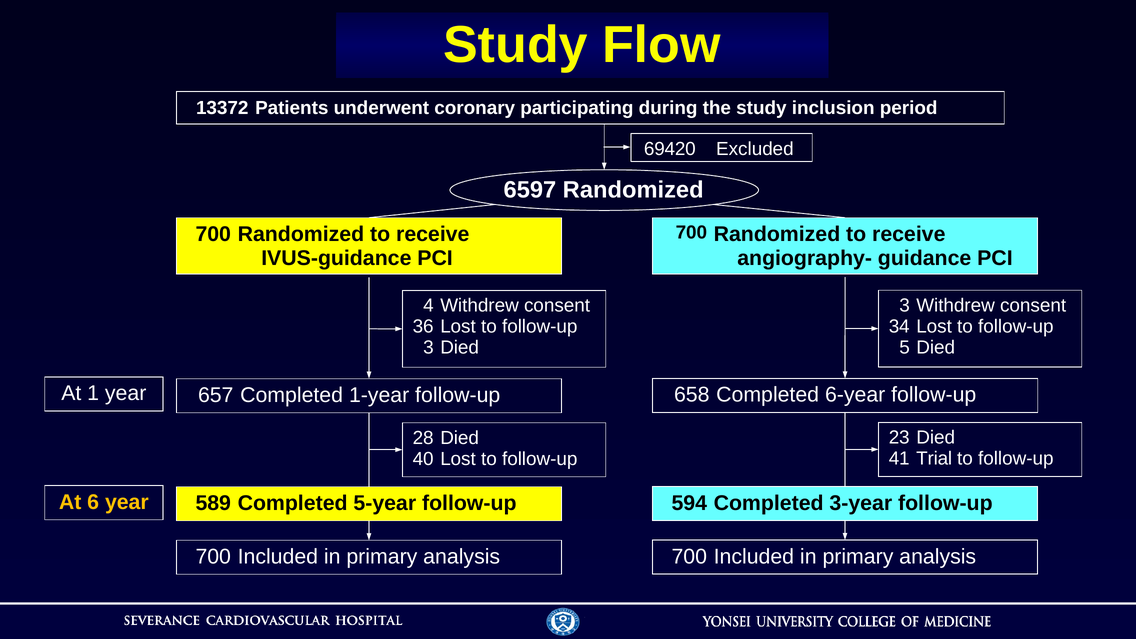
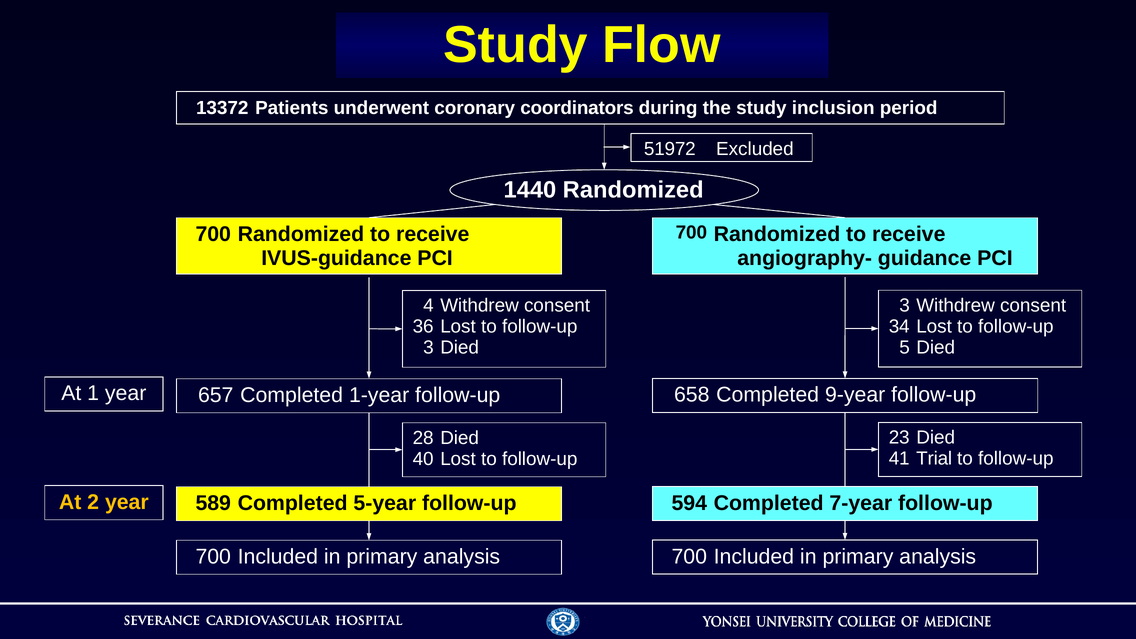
participating: participating -> coordinators (577, 108)
69420: 69420 -> 51972 (670, 149)
6597: 6597 -> 1440 (530, 190)
6-year: 6-year -> 9-year (855, 395)
6: 6 -> 2 (93, 502)
3-year: 3-year -> 7-year (861, 503)
